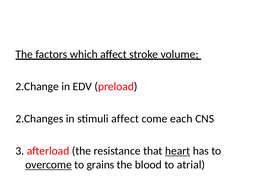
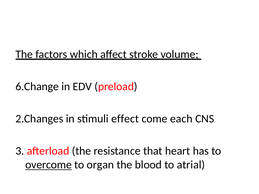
2.Change: 2.Change -> 6.Change (37, 87)
stimuli affect: affect -> effect (125, 119)
heart underline: present -> none (178, 151)
grains: grains -> organ (100, 165)
